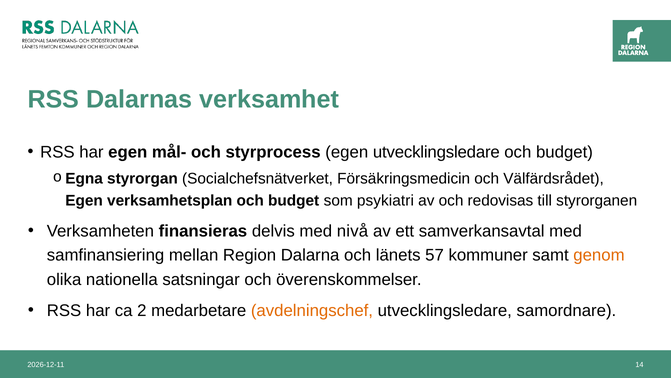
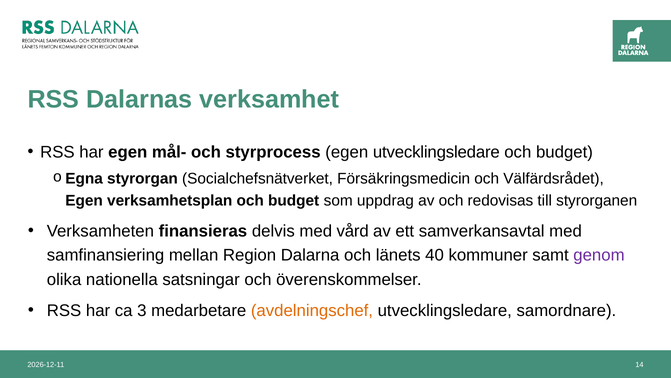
psykiatri: psykiatri -> uppdrag (385, 200)
nivå: nivå -> vård (353, 231)
57: 57 -> 40 (435, 255)
genom colour: orange -> purple (599, 255)
2: 2 -> 3 (142, 310)
